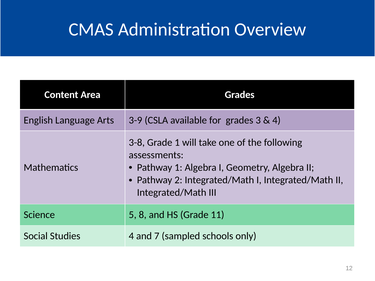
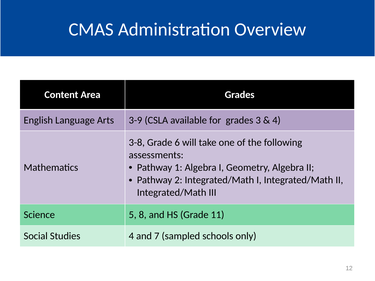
Grade 1: 1 -> 6 (177, 143)
